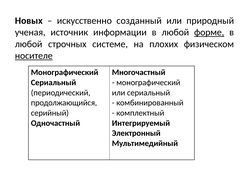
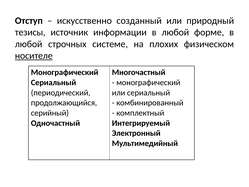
Новых: Новых -> Отступ (29, 21)
ученая: ученая -> тезисы (30, 32)
форме underline: present -> none (209, 32)
